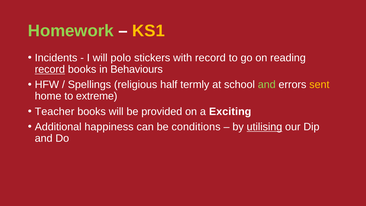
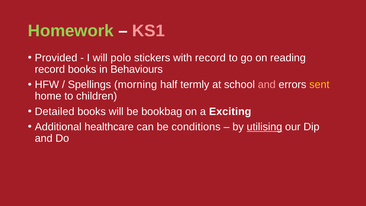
KS1 colour: yellow -> pink (149, 31)
Incidents: Incidents -> Provided (56, 58)
record underline: present -> none (50, 69)
religious: religious -> morning (136, 85)
and colour: light green -> pink (267, 85)
extreme: extreme -> children (97, 96)
Teacher: Teacher -> Detailed (55, 111)
provided: provided -> bookbag (162, 111)
happiness: happiness -> healthcare (109, 127)
